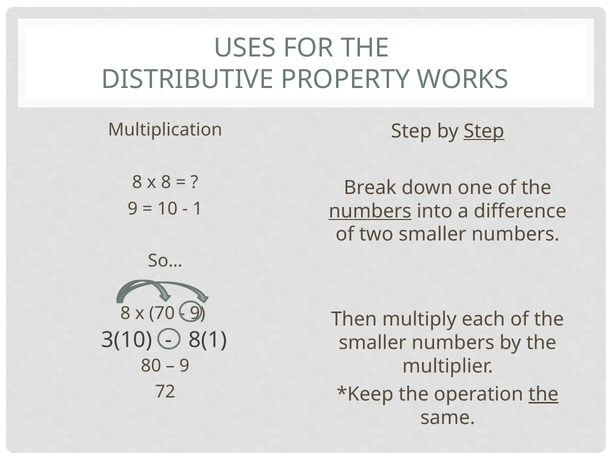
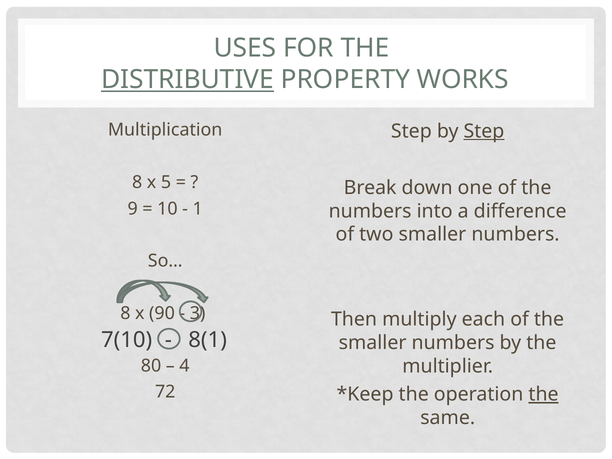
DISTRIBUTIVE underline: none -> present (188, 80)
x 8: 8 -> 5 (166, 182)
numbers underline: present -> none (370, 211)
70: 70 -> 90 (162, 313)
9: 9 -> 3 (198, 313)
3(10: 3(10 -> 7(10 (127, 340)
9: 9 -> 4 (184, 366)
